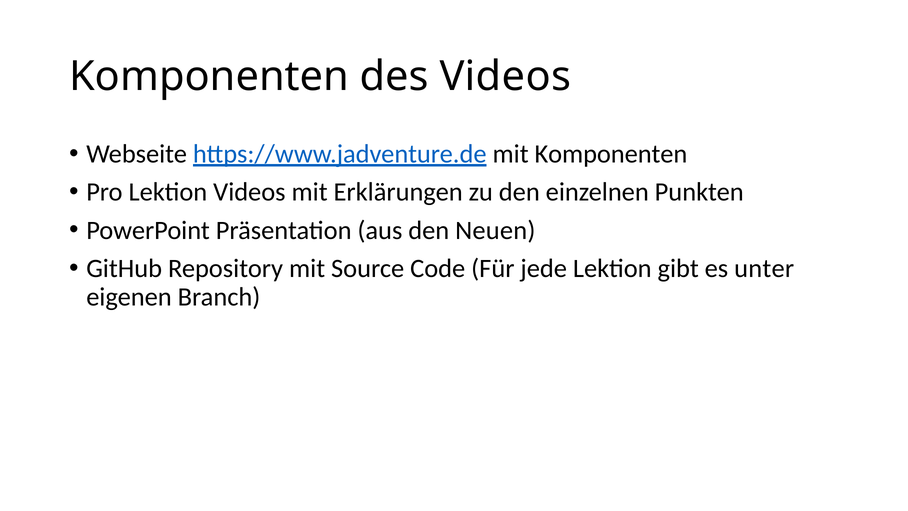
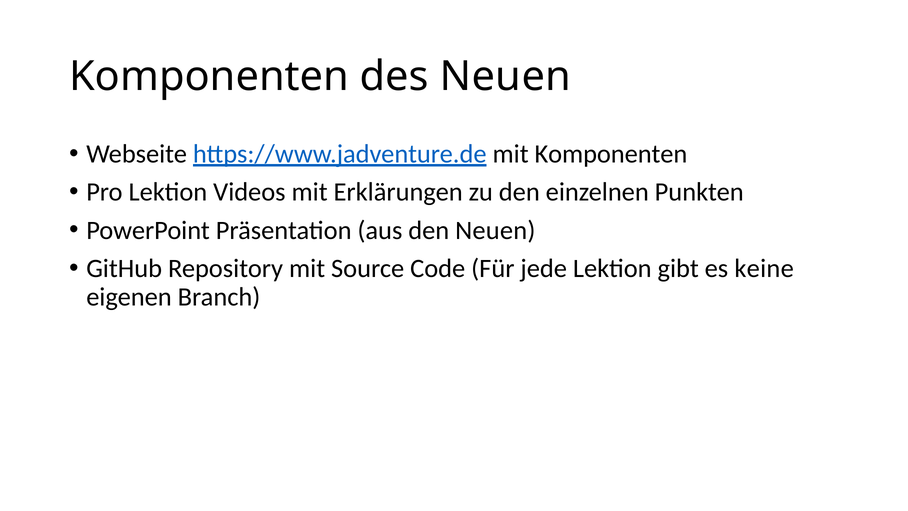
des Videos: Videos -> Neuen (505, 76)
unter: unter -> keine (764, 268)
